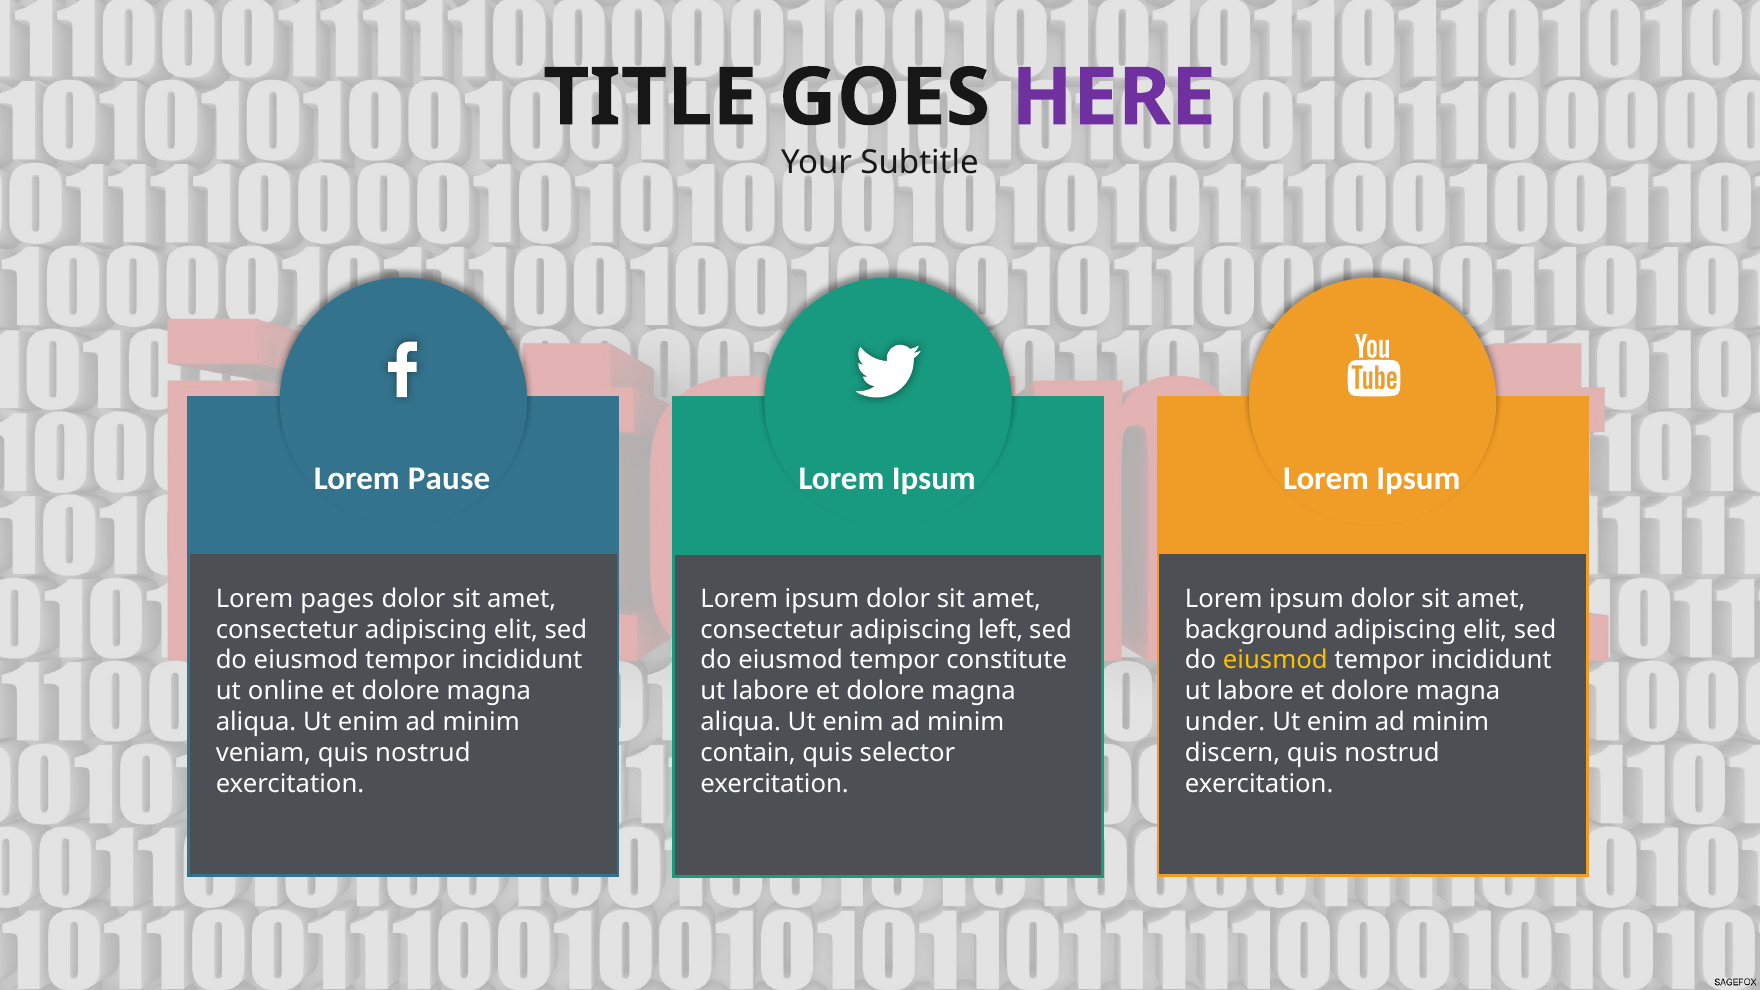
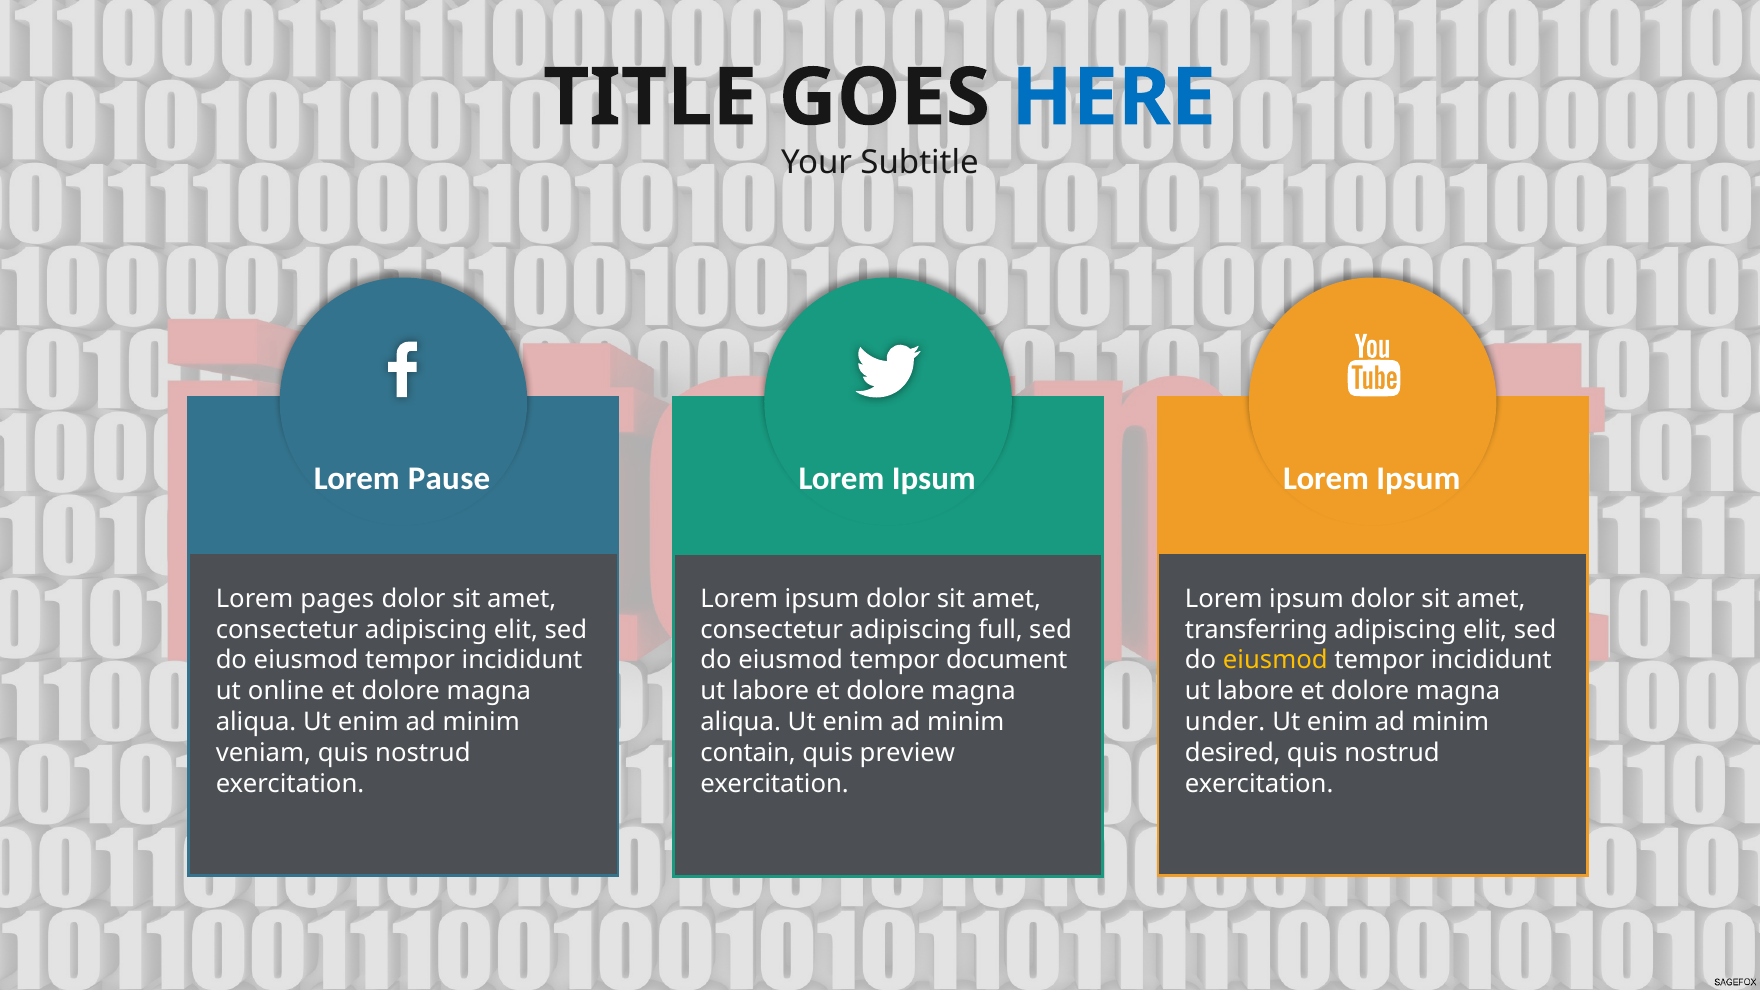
HERE colour: purple -> blue (1114, 98)
left: left -> full (1001, 630)
background: background -> transferring (1256, 630)
constitute: constitute -> document (1007, 661)
selector: selector -> preview (907, 753)
discern: discern -> desired (1233, 753)
